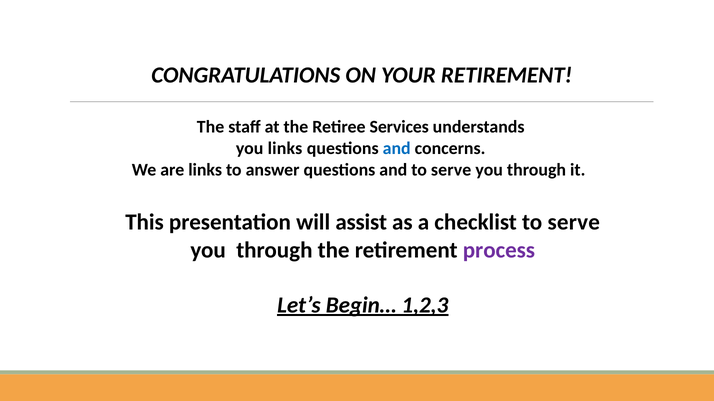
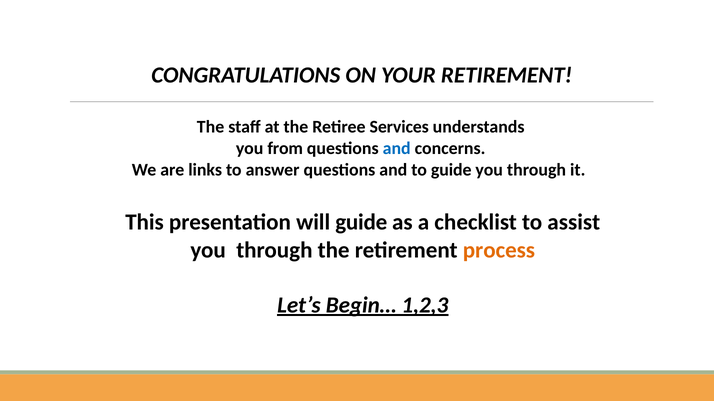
you links: links -> from (285, 149)
and to serve: serve -> guide (451, 170)
will assist: assist -> guide (361, 223)
checklist to serve: serve -> assist (574, 223)
process colour: purple -> orange (499, 250)
